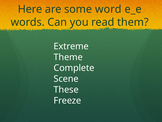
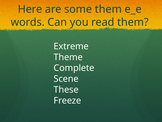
some word: word -> them (108, 9)
